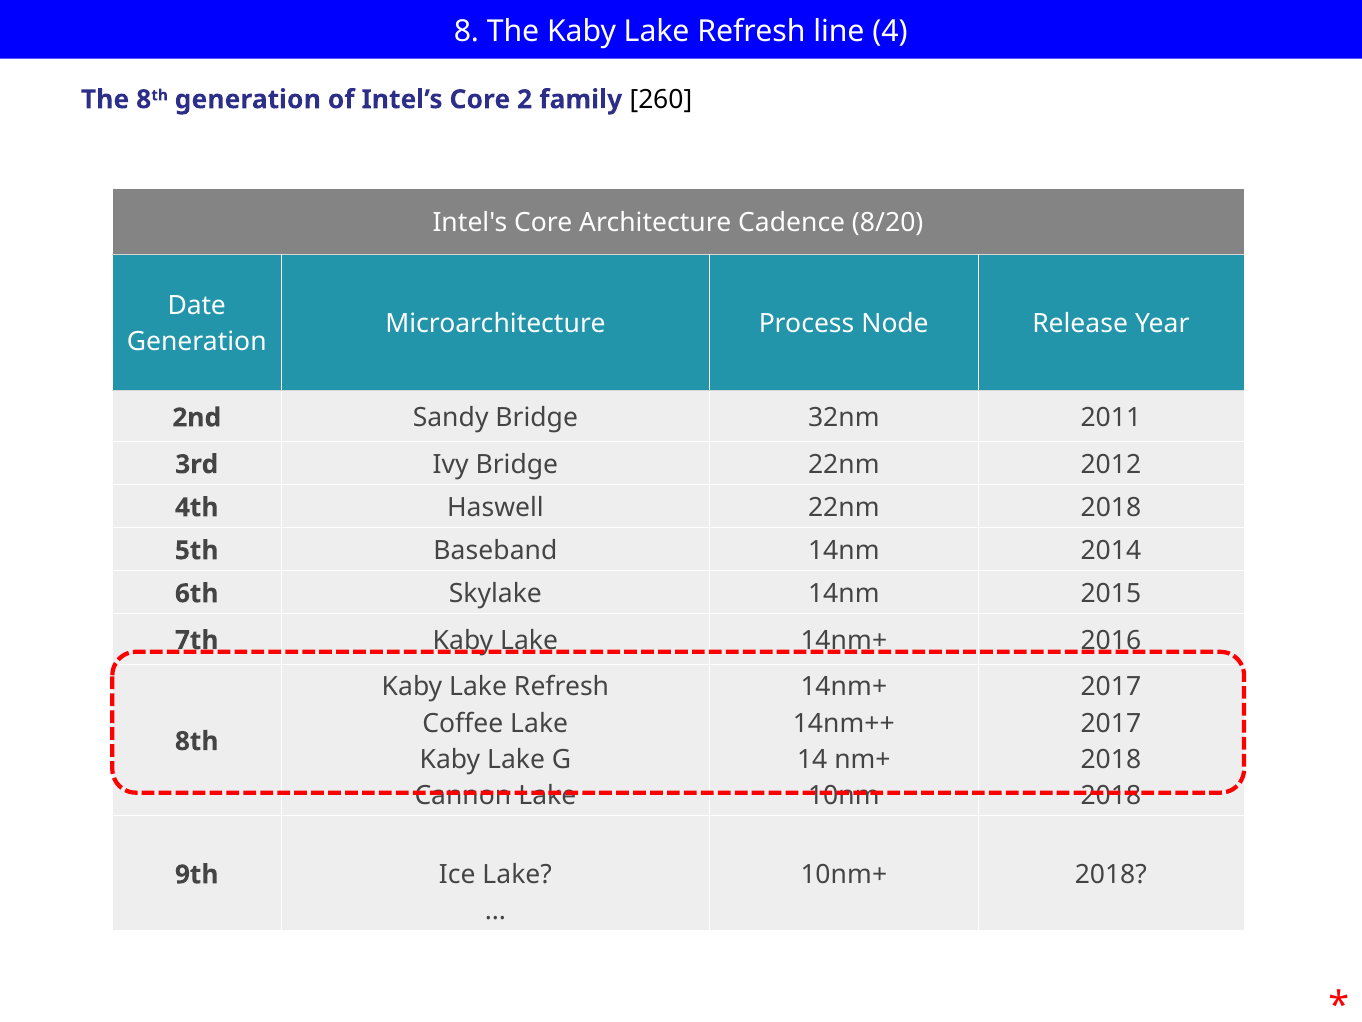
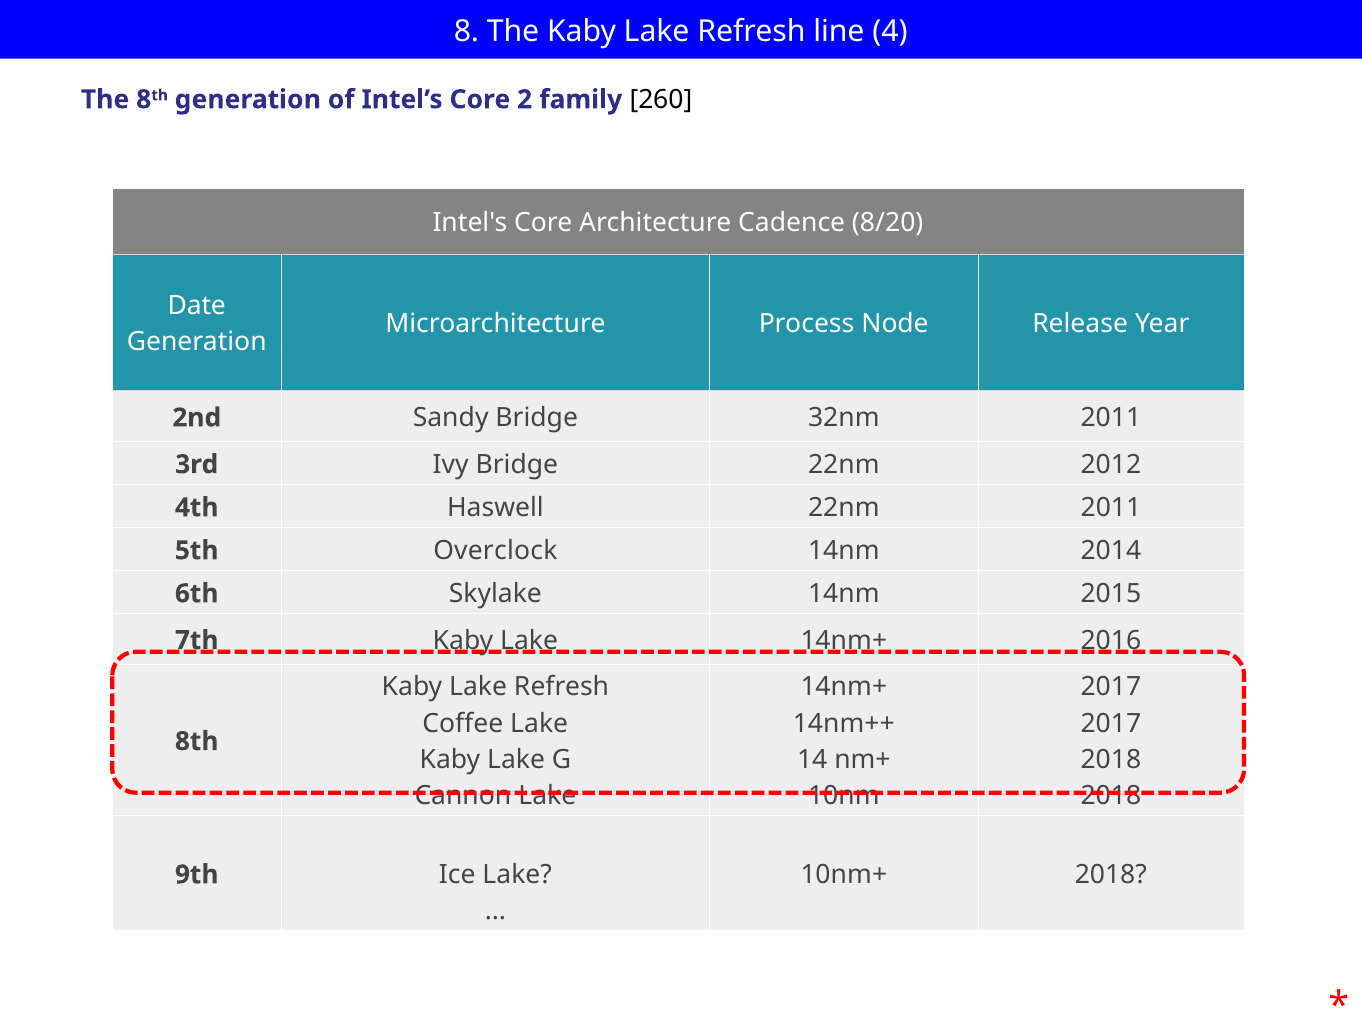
22nm 2018: 2018 -> 2011 (1111, 507)
Baseband: Baseband -> Overclock (495, 550)
